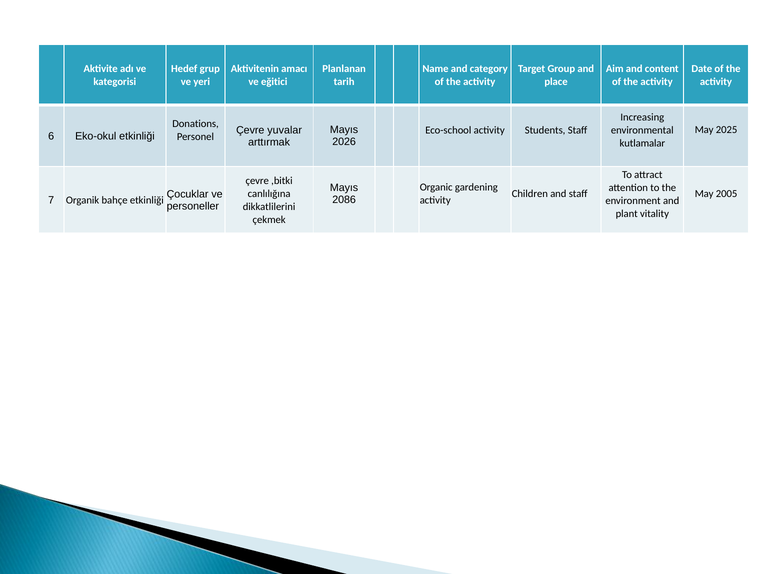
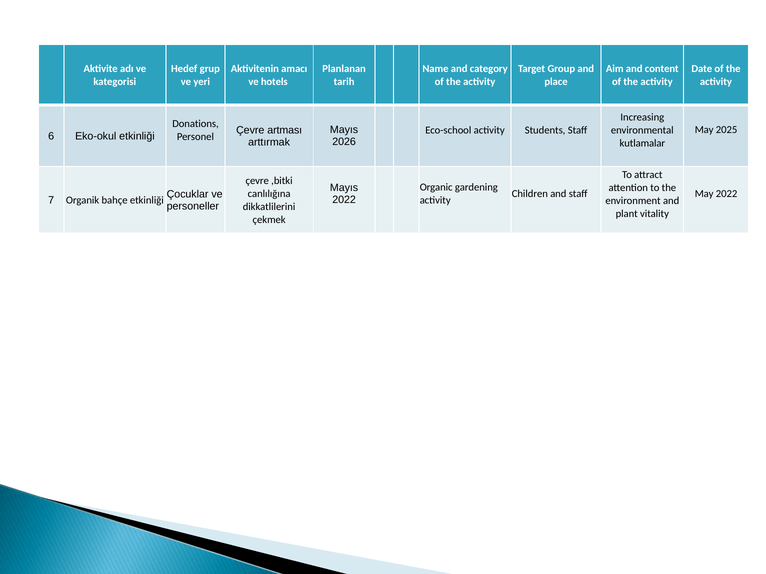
eğitici: eğitici -> hotels (274, 82)
yuvalar: yuvalar -> artması (285, 130)
May 2005: 2005 -> 2022 (727, 194)
2086: 2086 -> 2022 (344, 200)
